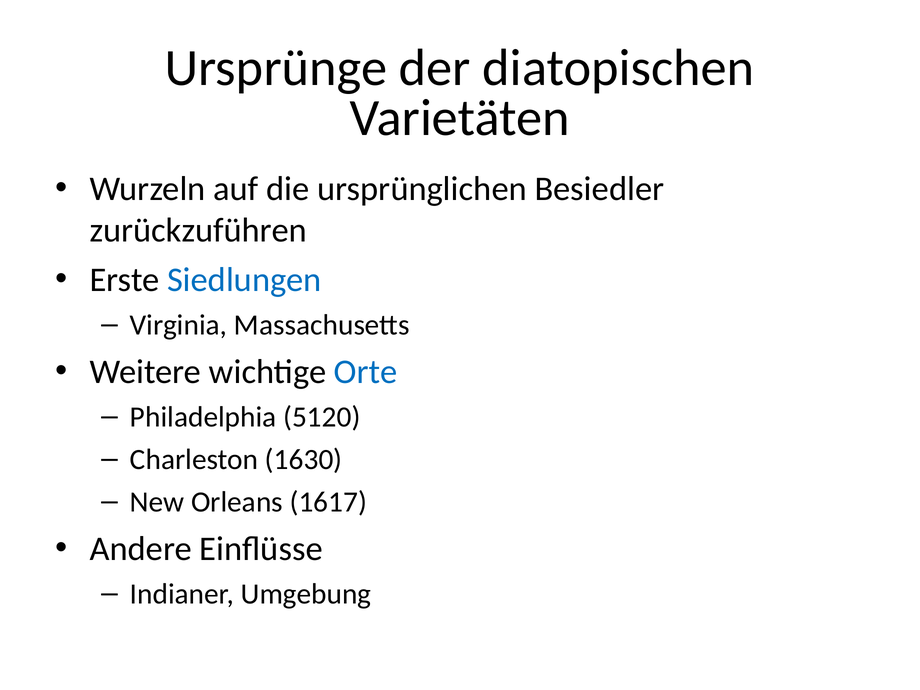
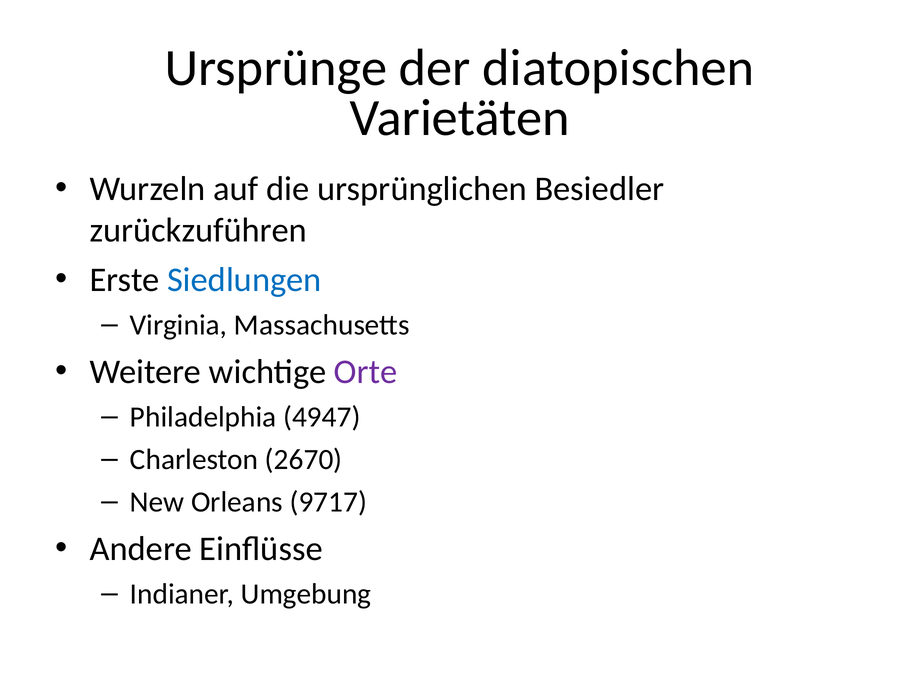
Orte colour: blue -> purple (366, 372)
5120: 5120 -> 4947 (322, 417)
1630: 1630 -> 2670 (304, 459)
1617: 1617 -> 9717 (328, 502)
